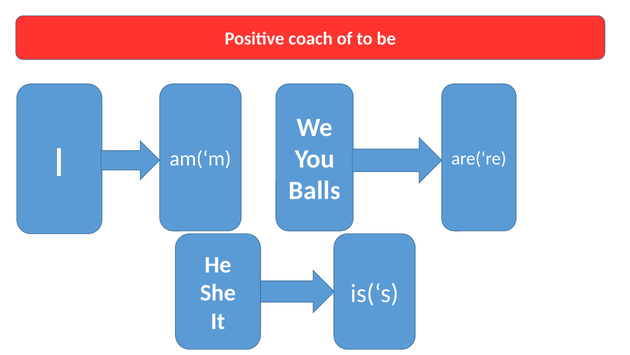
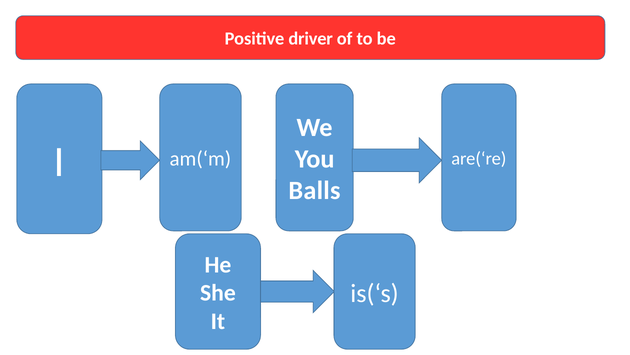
coach: coach -> driver (311, 39)
